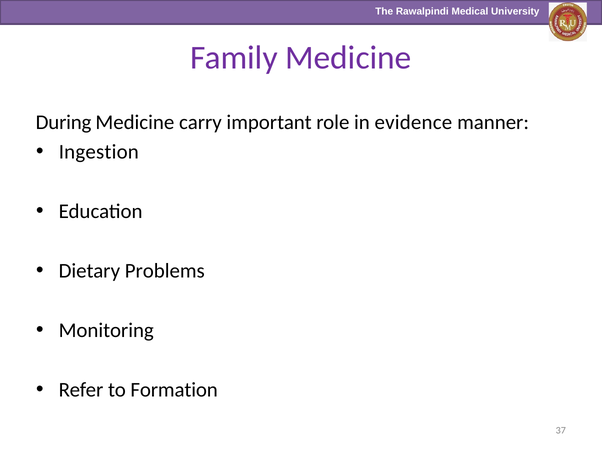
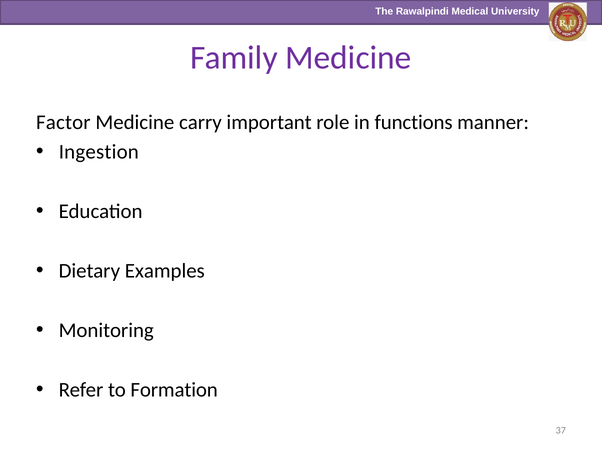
During: During -> Factor (63, 122)
evidence: evidence -> functions (414, 122)
Problems: Problems -> Examples (165, 271)
